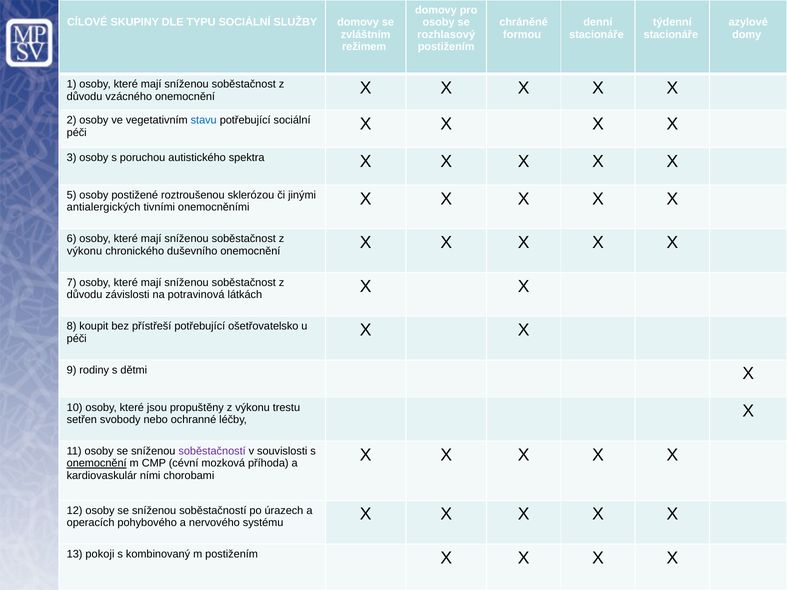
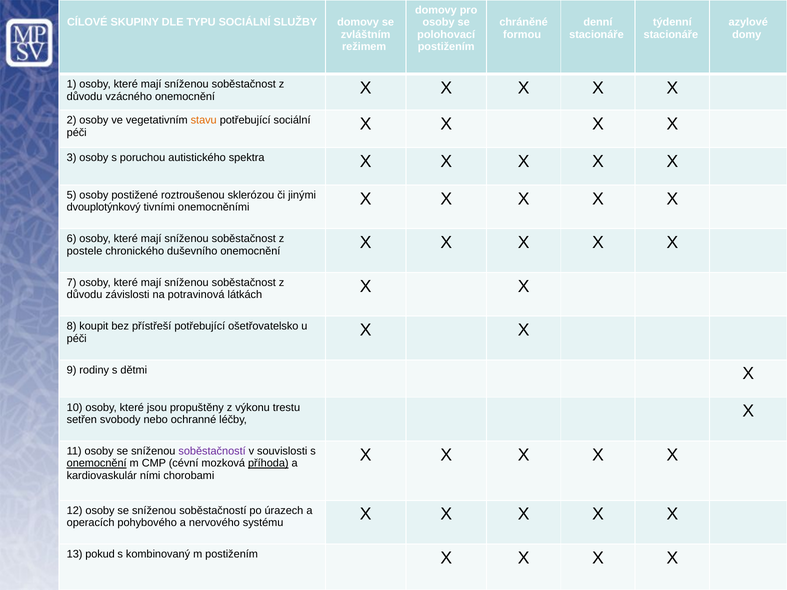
rozhlasový: rozhlasový -> polohovací (446, 35)
stavu colour: blue -> orange (204, 120)
antialergických: antialergických -> dvouplotýnkový (104, 207)
výkonu: výkonu -> postele (85, 251)
příhoda underline: none -> present (268, 464)
pokoji: pokoji -> pokud (100, 554)
